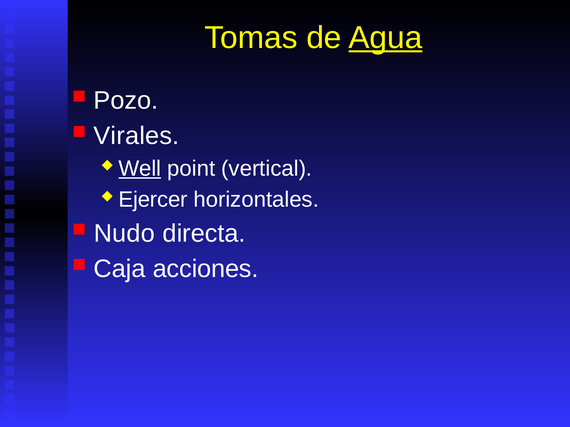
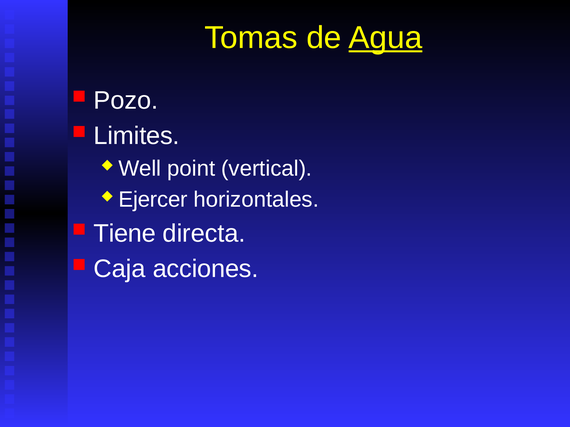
Virales: Virales -> Limites (137, 136)
Well underline: present -> none (140, 169)
Nudo: Nudo -> Tiene (125, 234)
